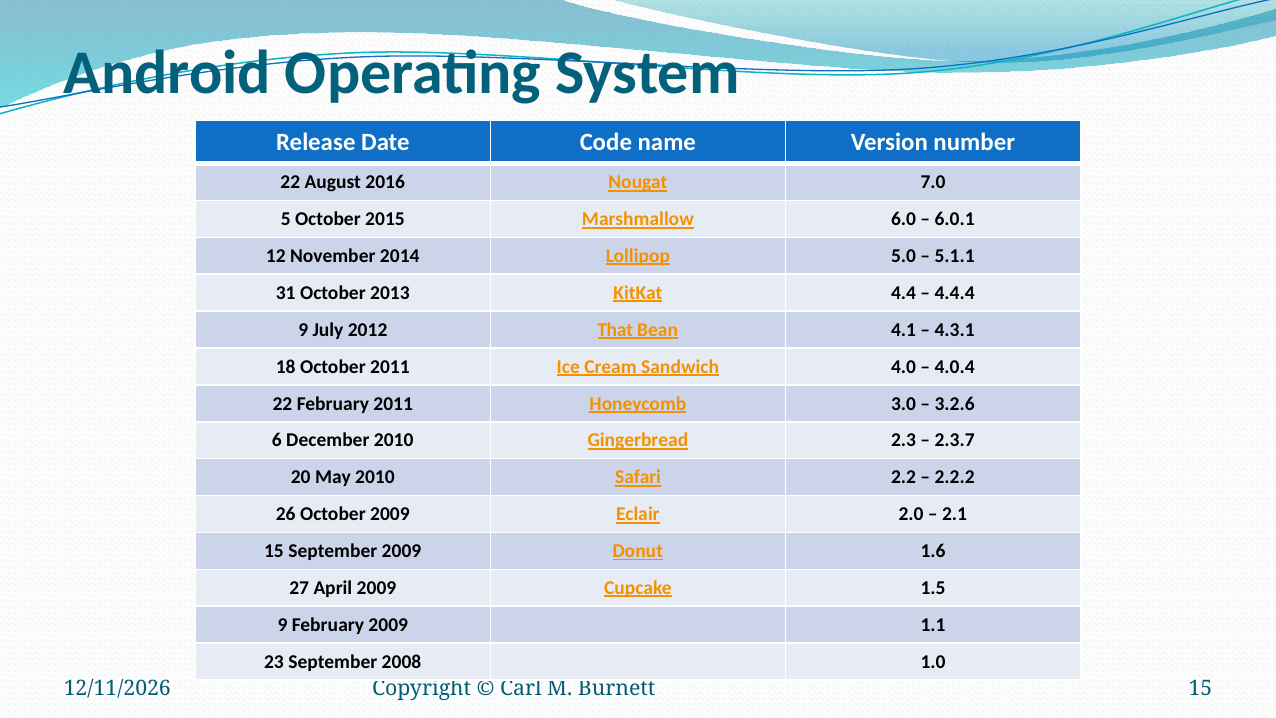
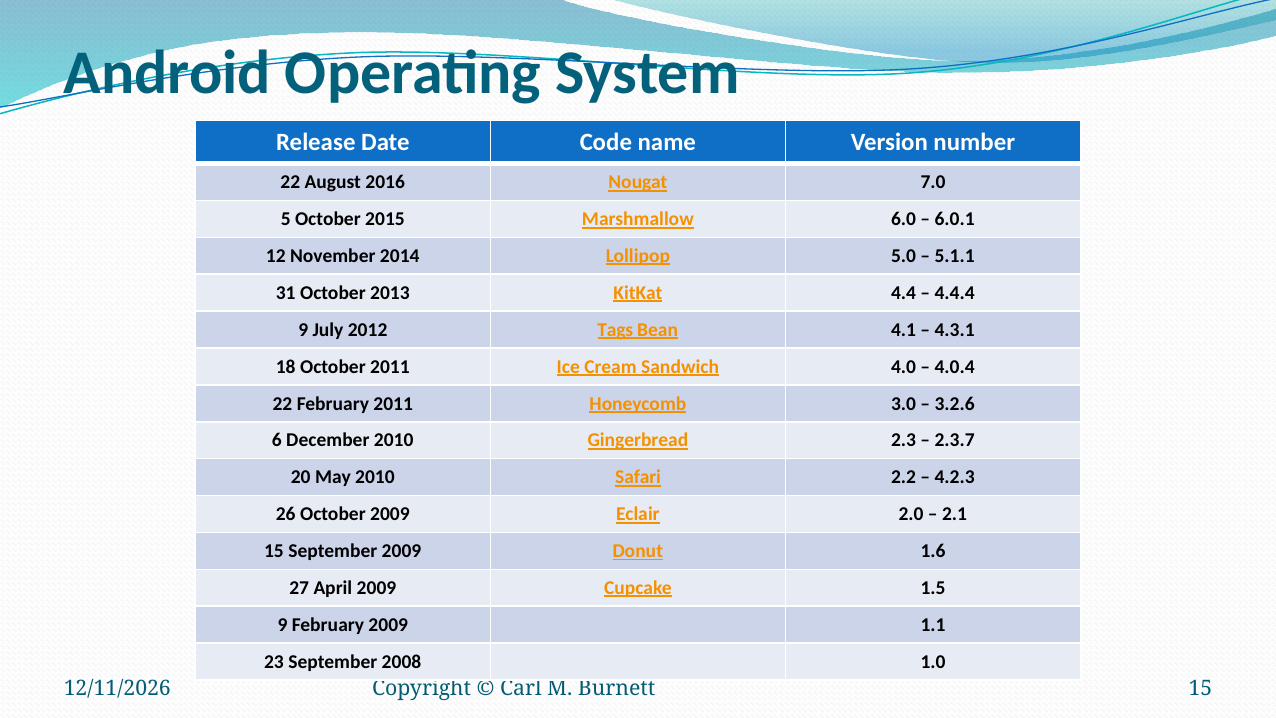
That: That -> Tags (615, 330)
2.2.2: 2.2.2 -> 4.2.3 (955, 477)
